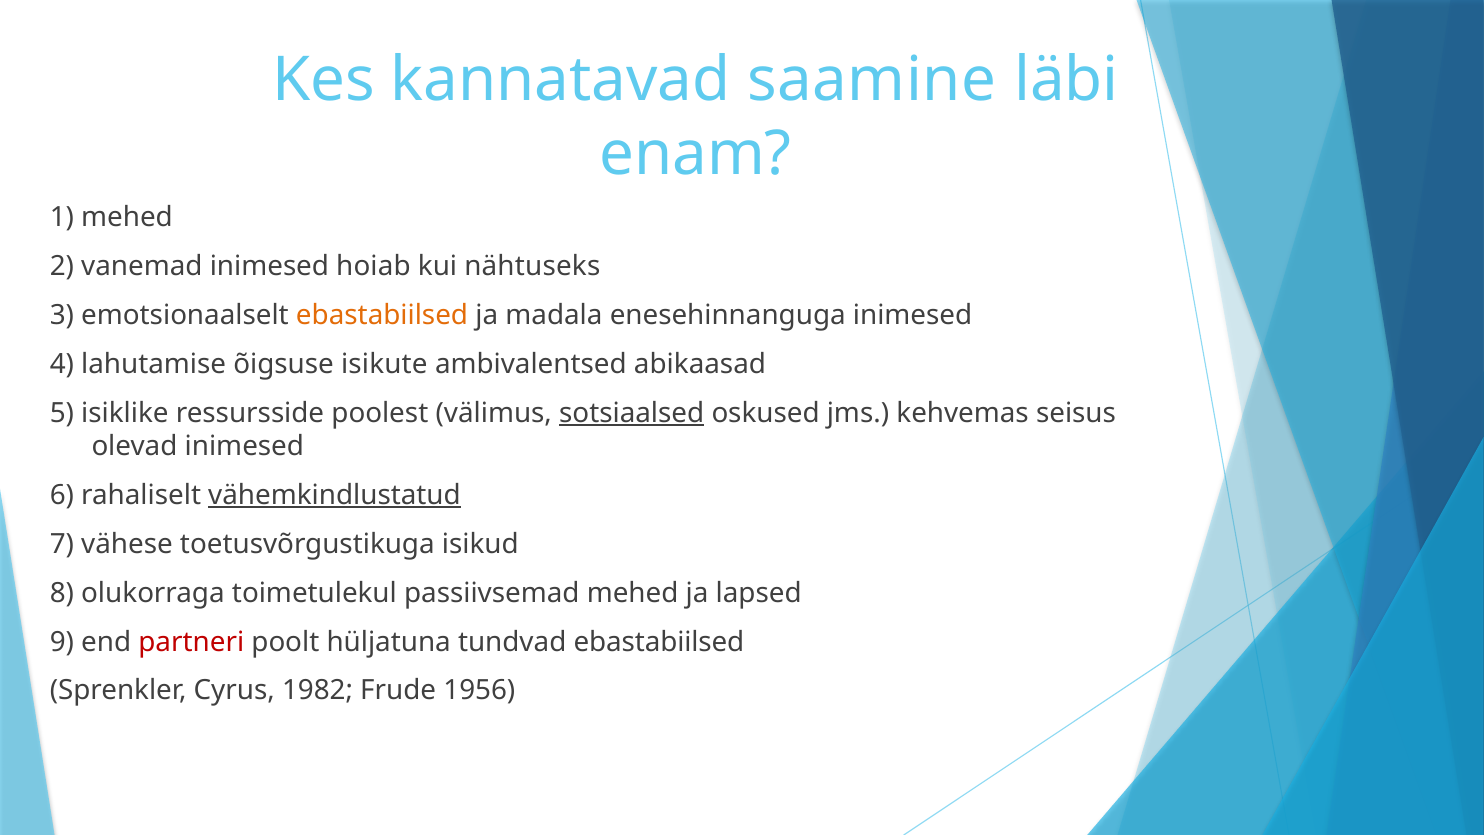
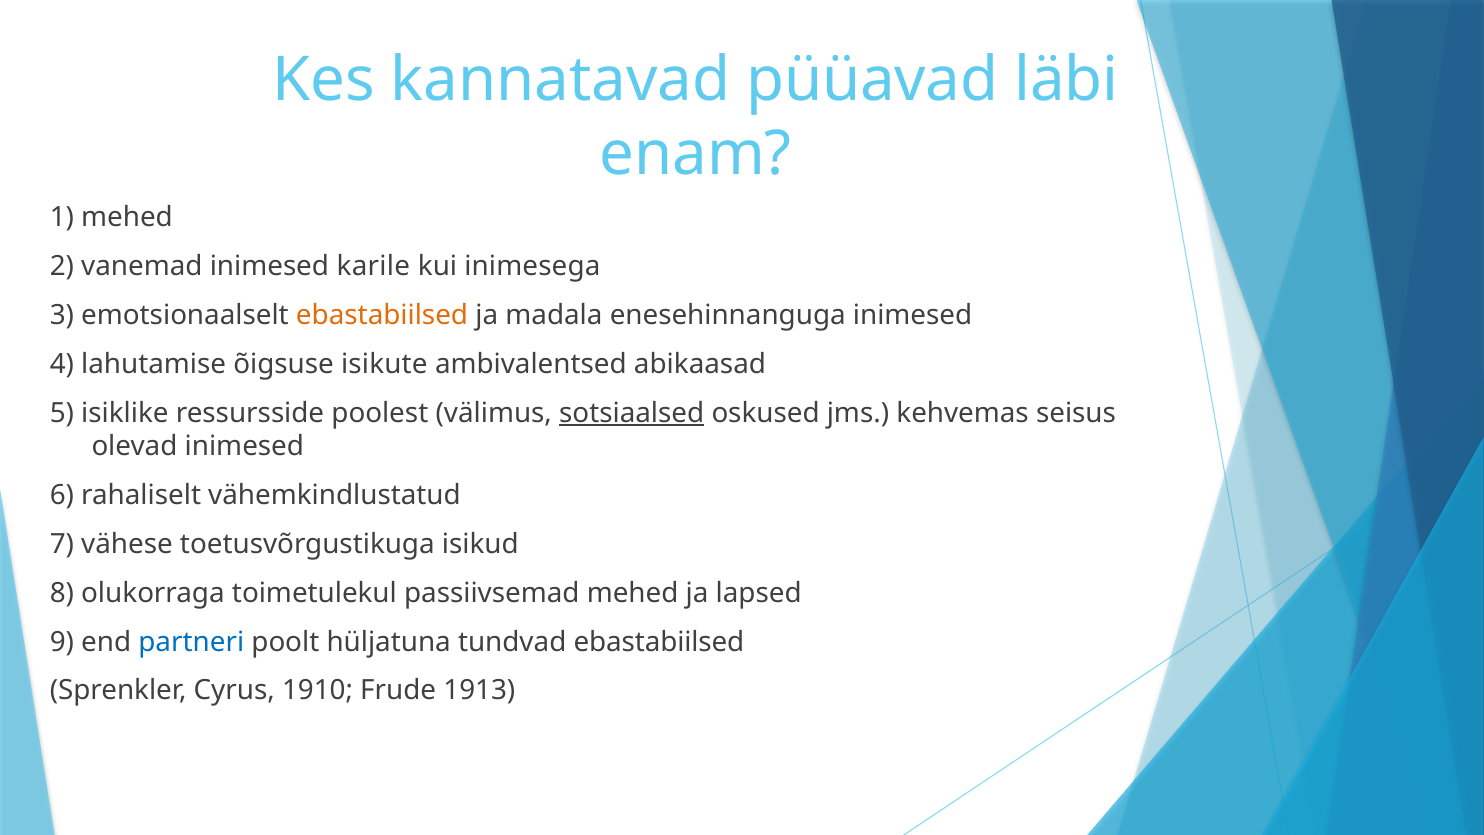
saamine: saamine -> püüavad (872, 80)
hoiab: hoiab -> karile (373, 266)
nähtuseks: nähtuseks -> inimesega (532, 266)
vähemkindlustatud underline: present -> none (335, 495)
partneri colour: red -> blue (191, 642)
1982: 1982 -> 1910 (318, 691)
1956: 1956 -> 1913 (479, 691)
